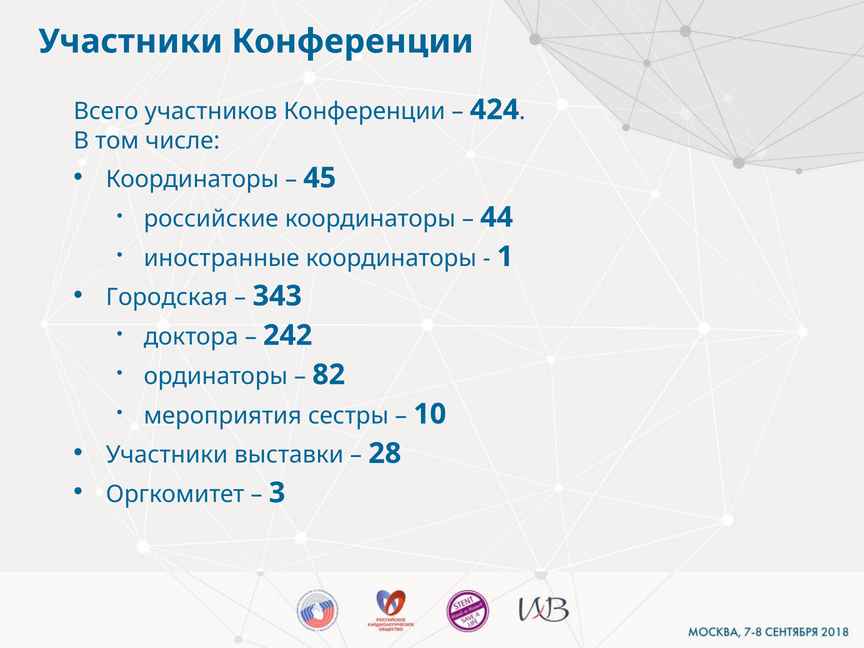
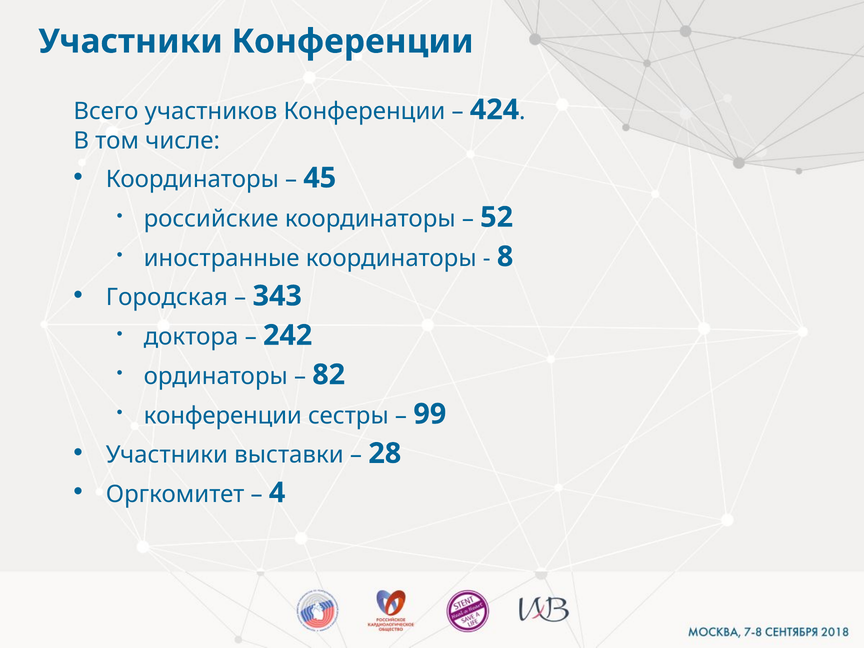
44: 44 -> 52 (497, 217)
1: 1 -> 8 (505, 257)
мероприятия: мероприятия -> конференции (223, 416)
10: 10 -> 99 (430, 414)
3: 3 -> 4 (277, 493)
